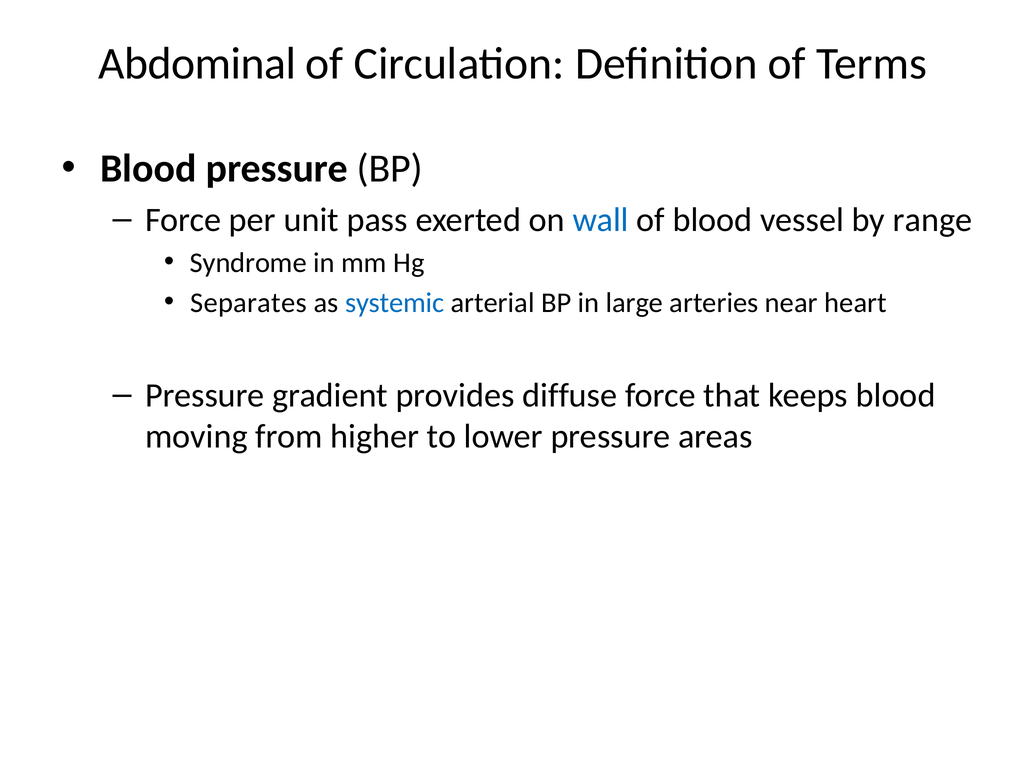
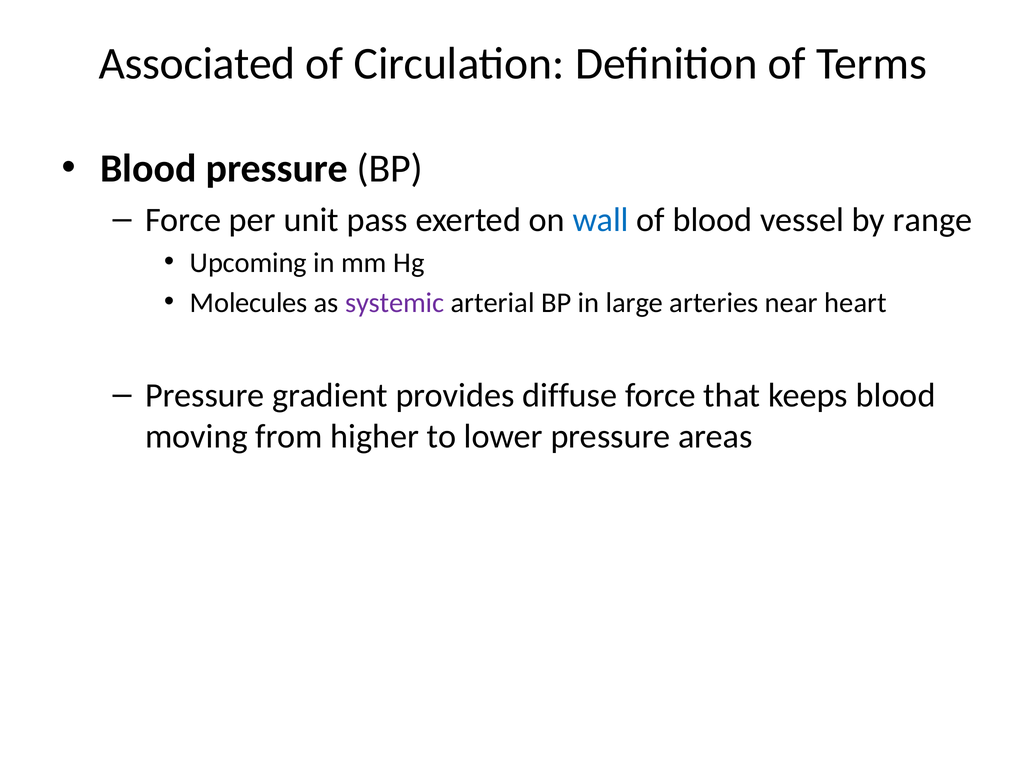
Abdominal: Abdominal -> Associated (197, 64)
Syndrome: Syndrome -> Upcoming (248, 263)
Separates: Separates -> Molecules (249, 303)
systemic colour: blue -> purple (395, 303)
